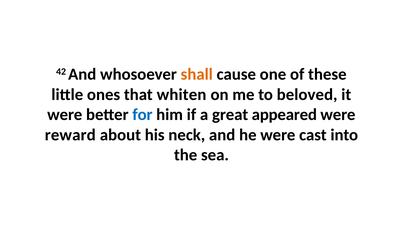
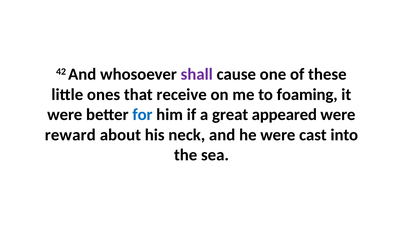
shall colour: orange -> purple (197, 74)
whiten: whiten -> receive (182, 94)
beloved: beloved -> foaming (307, 94)
